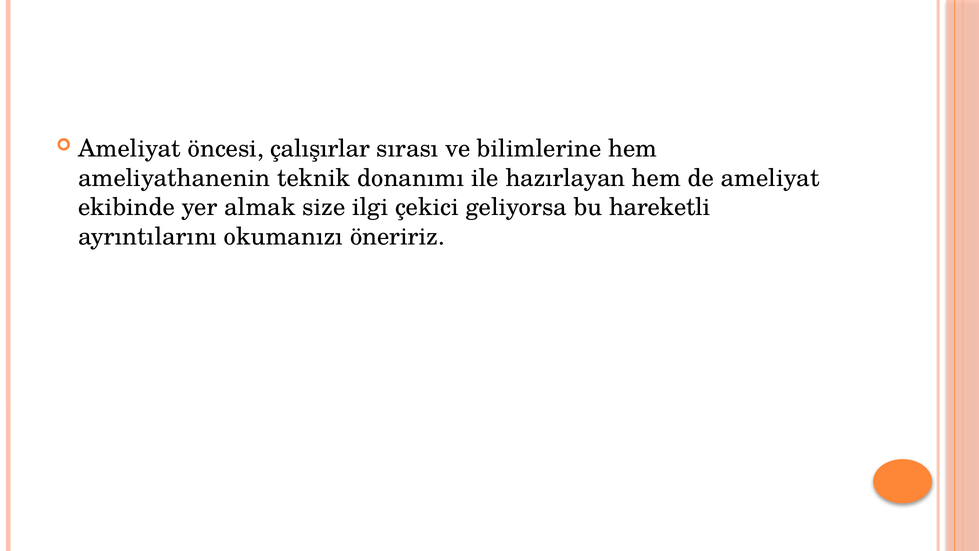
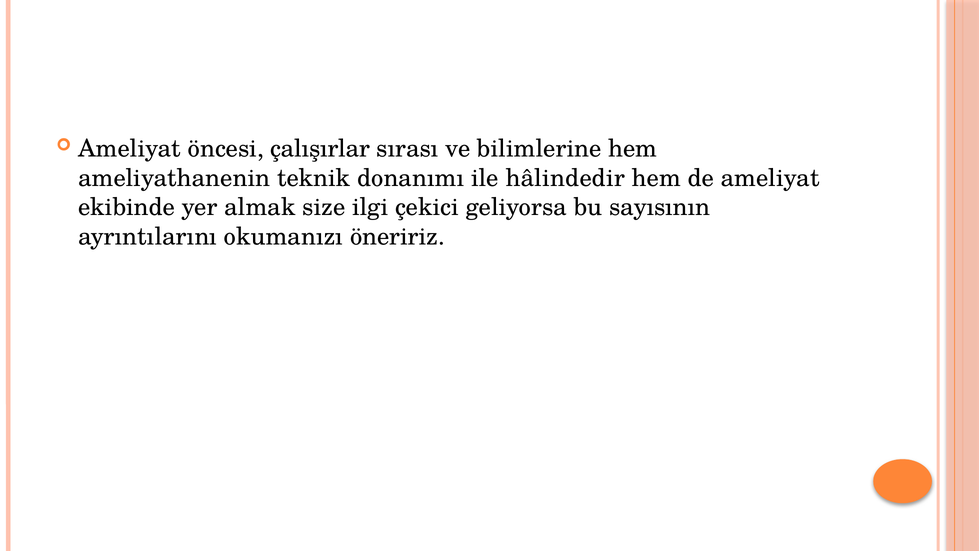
hazırlayan: hazırlayan -> hâlindedir (565, 178)
hareketli: hareketli -> sayısının (660, 207)
